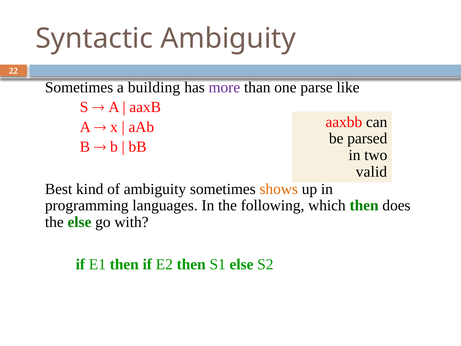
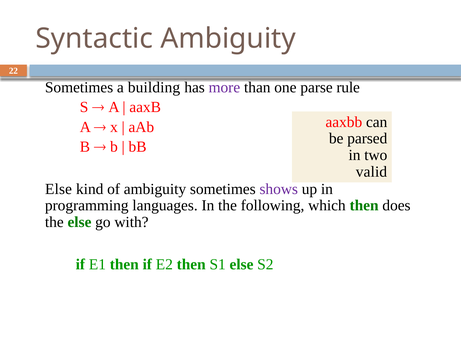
like: like -> rule (348, 87)
Best: Best -> Else (59, 189)
shows colour: orange -> purple (279, 189)
